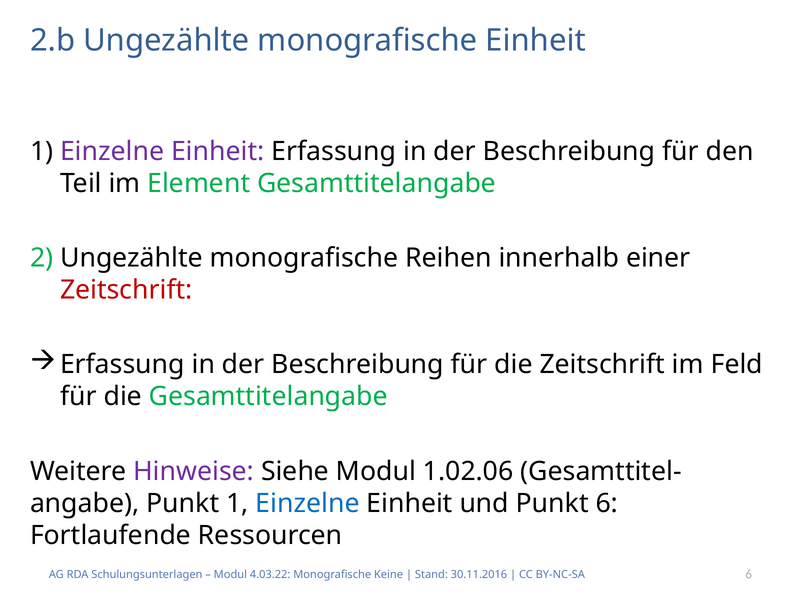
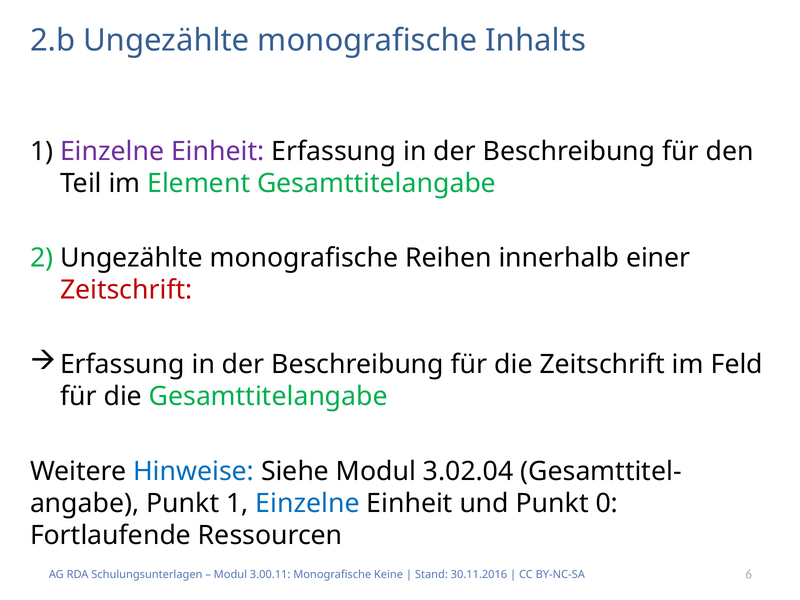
monografische Einheit: Einheit -> Inhalts (536, 40)
Hinweise colour: purple -> blue (194, 471)
1.02.06: 1.02.06 -> 3.02.04 (468, 471)
Punkt 6: 6 -> 0 (607, 503)
4.03.22: 4.03.22 -> 3.00.11 (270, 575)
